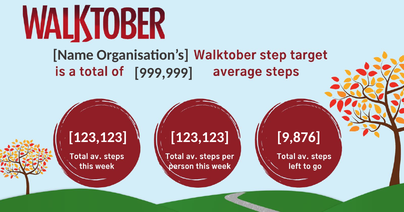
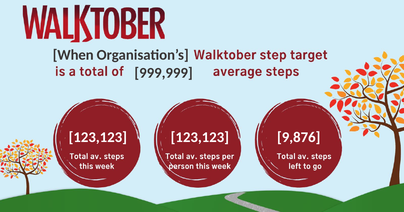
Name: Name -> When (73, 55)
